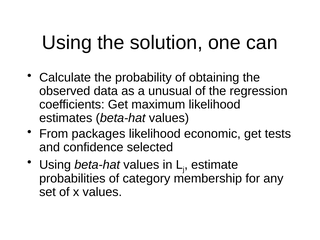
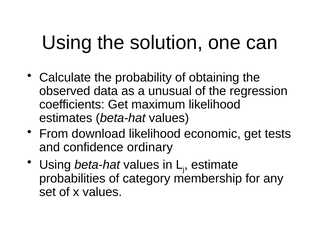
packages: packages -> download (98, 134)
selected: selected -> ordinary (150, 147)
